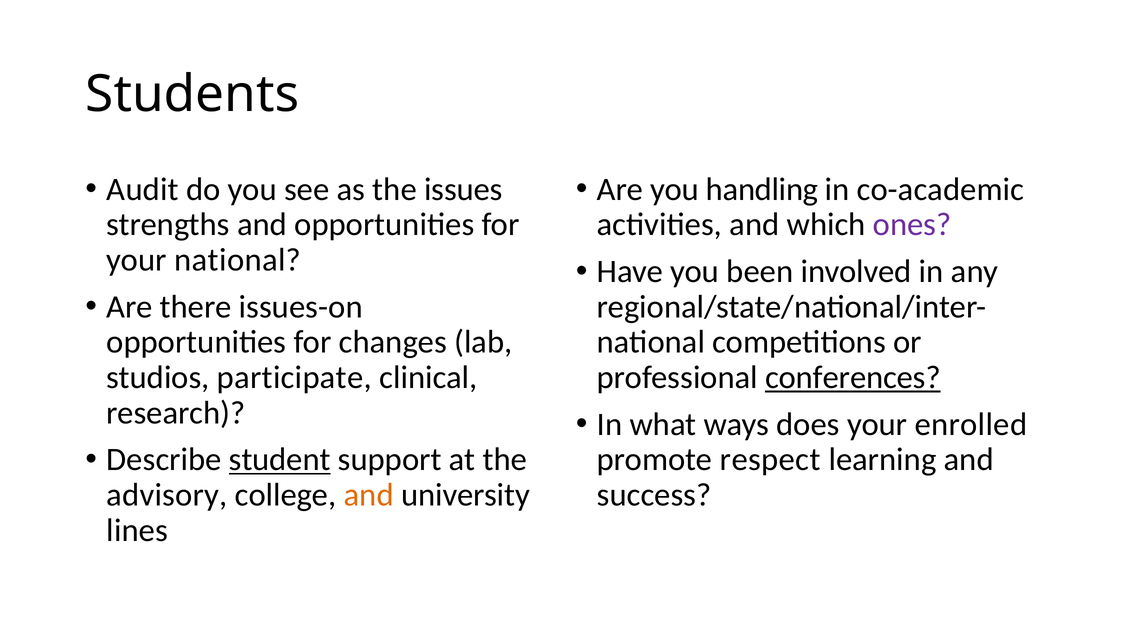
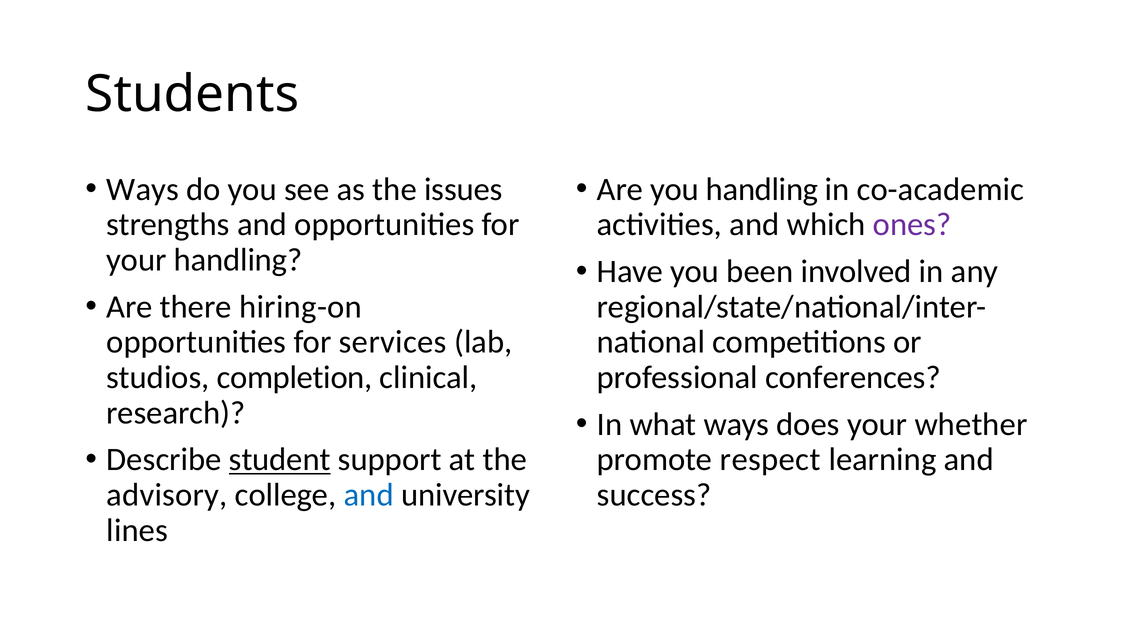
Audit: Audit -> Ways (143, 190)
your national: national -> handling (238, 260)
issues-on: issues-on -> hiring-on (301, 307)
changes: changes -> services (393, 342)
participate: participate -> completion (295, 378)
conferences underline: present -> none (853, 378)
enrolled: enrolled -> whether (971, 425)
and colour: orange -> blue (369, 495)
